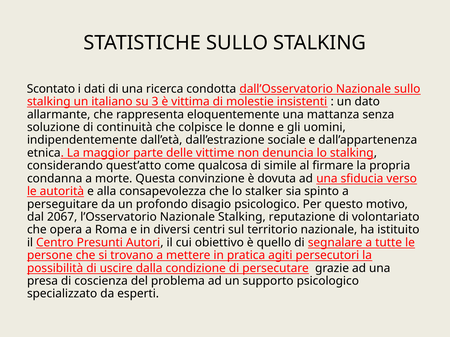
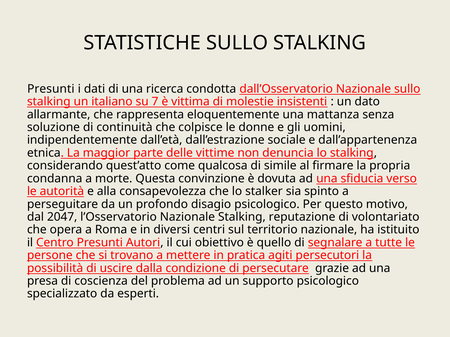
Scontato: Scontato -> Presunti (51, 89)
3: 3 -> 7 (155, 102)
2067: 2067 -> 2047 (62, 217)
